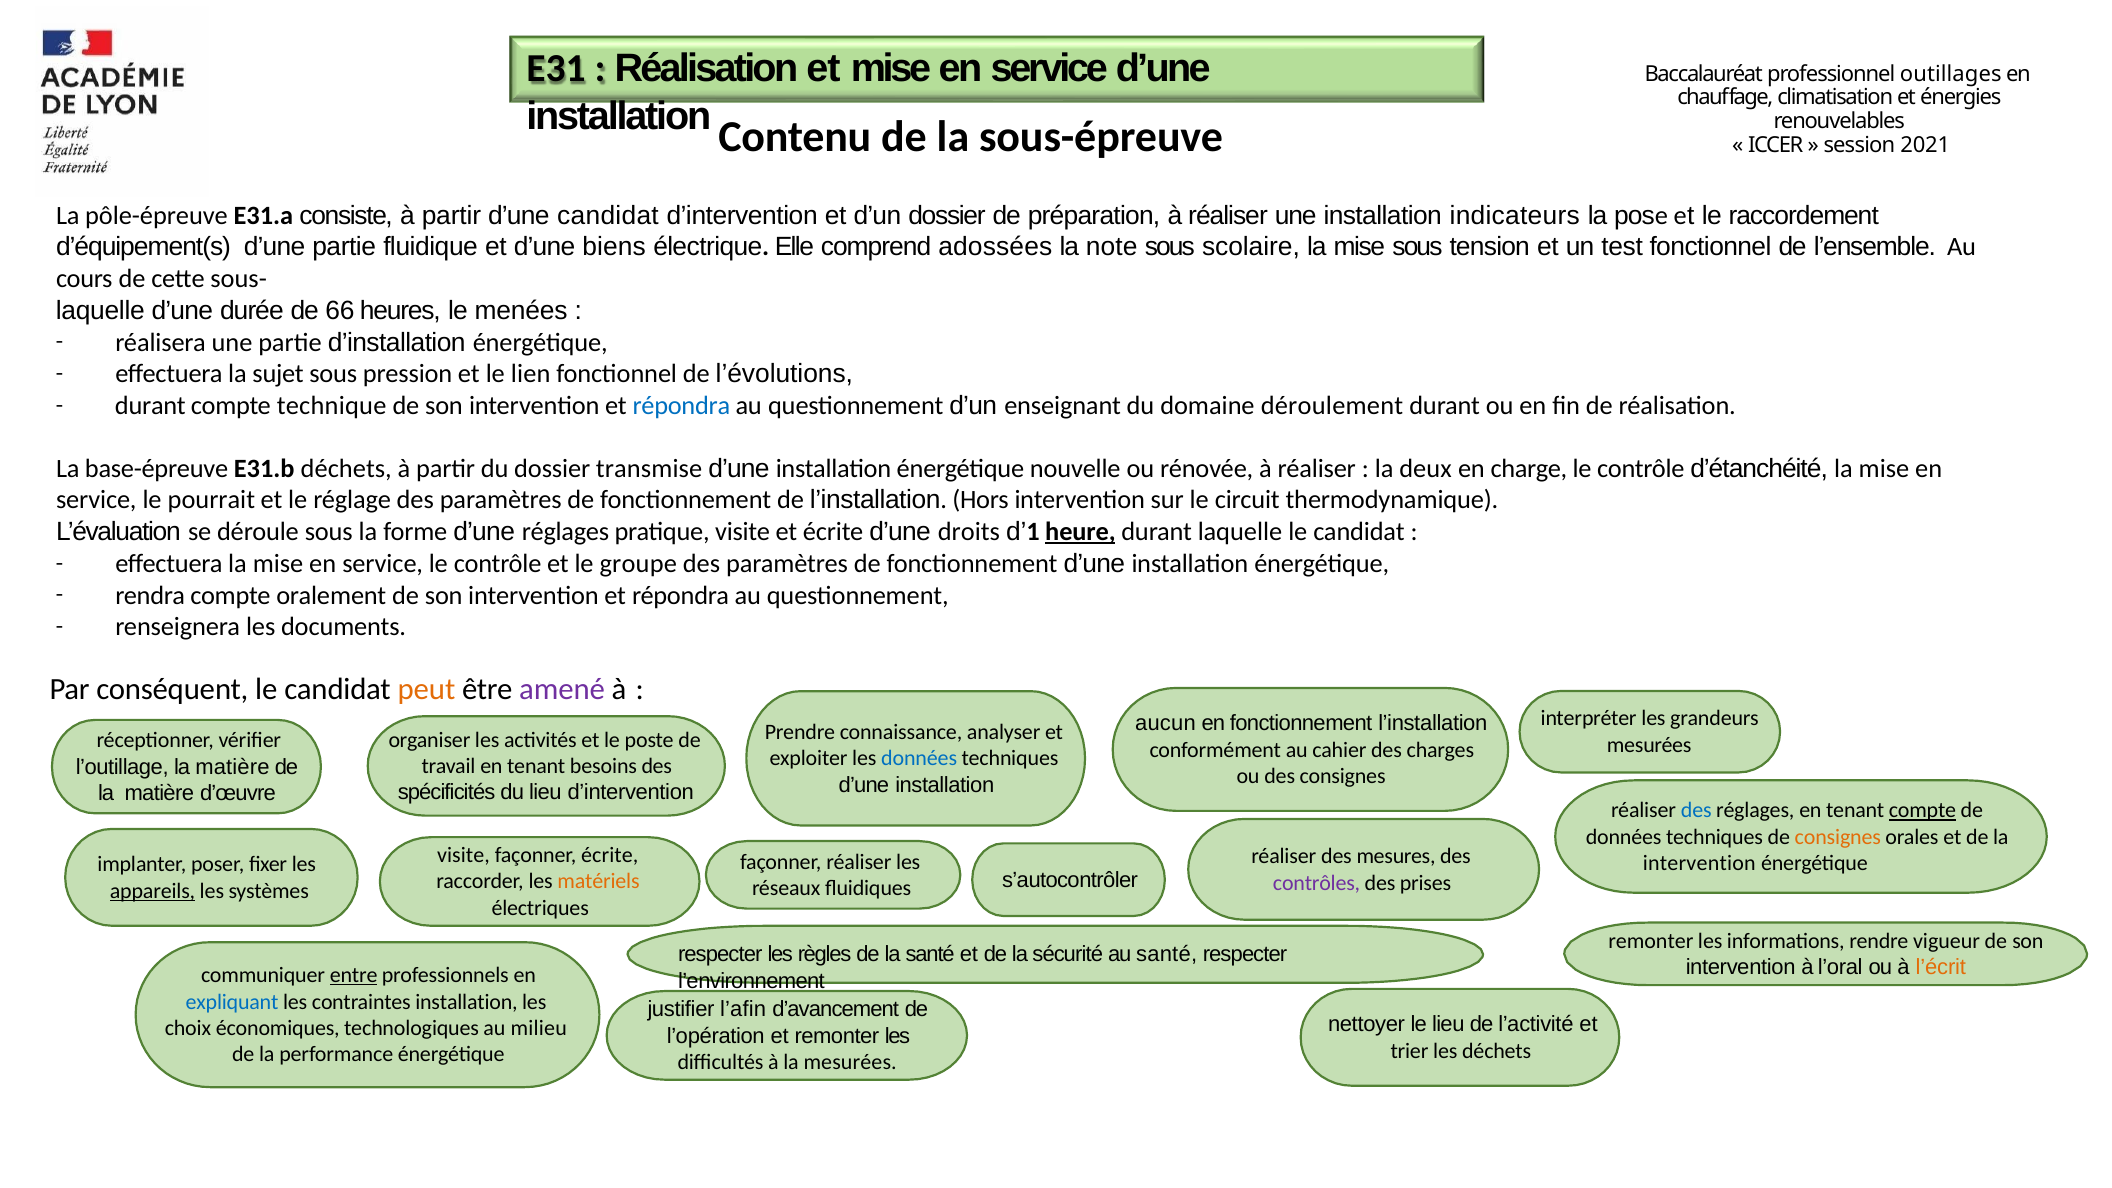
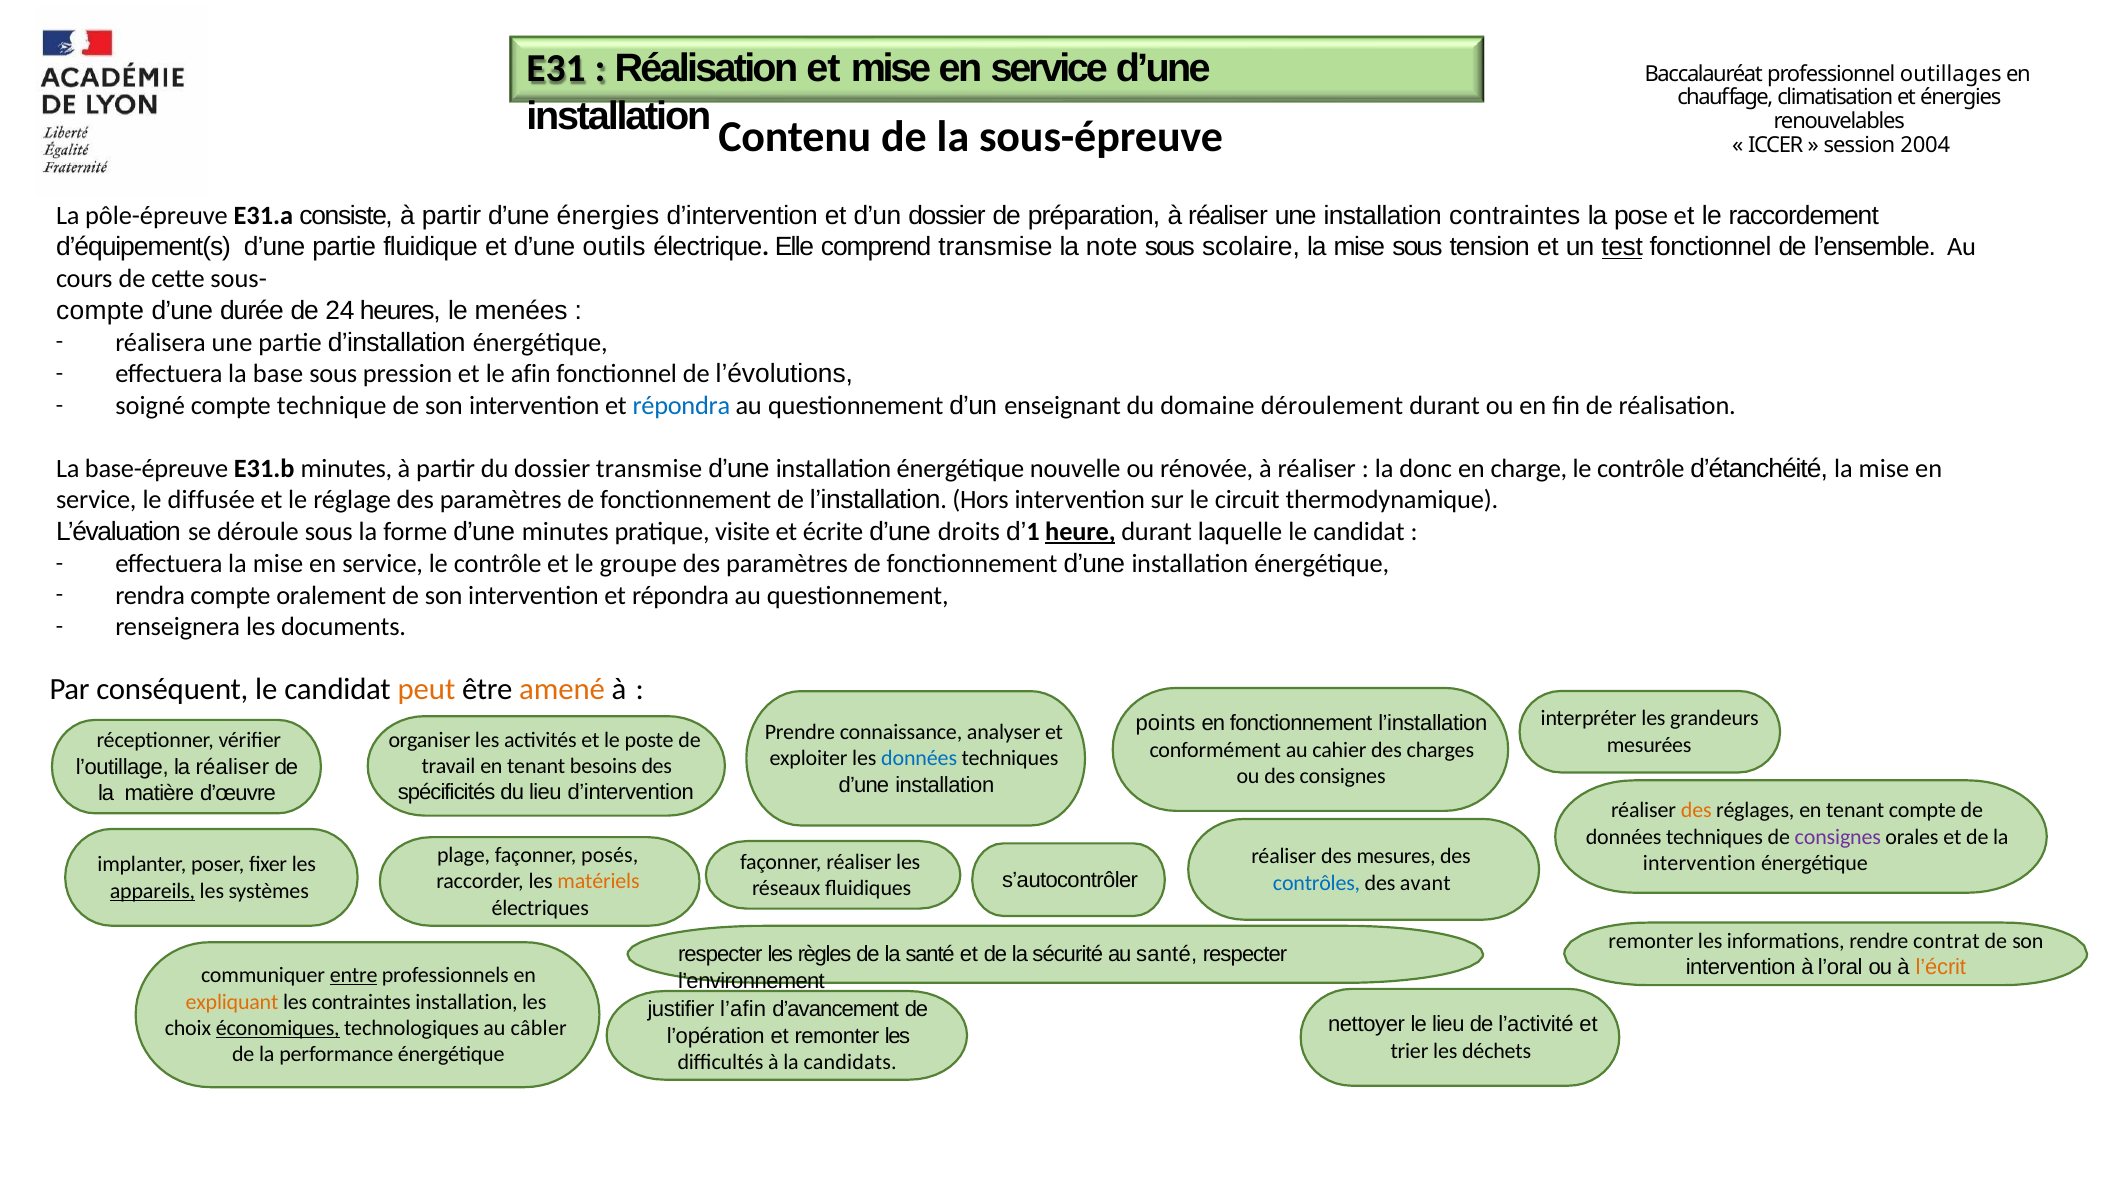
2021: 2021 -> 2004 (1925, 145)
d’une candidat: candidat -> énergies (608, 216)
installation indicateurs: indicateurs -> contraintes (1515, 216)
biens: biens -> outils (614, 247)
comprend adossées: adossées -> transmise (995, 247)
test underline: none -> present (1622, 247)
laquelle: laquelle -> compte (100, 311)
66: 66 -> 24 (340, 311)
sujet: sujet -> base (278, 374)
lien: lien -> afin (531, 374)
durant: durant -> soigné (150, 406)
E31.b déchets: déchets -> minutes (346, 468)
deux: deux -> donc (1426, 468)
pourrait: pourrait -> diffusée (211, 500)
d’une réglages: réglages -> minutes (565, 532)
amené colour: purple -> orange (562, 689)
aucun: aucun -> points (1165, 723)
l’outillage la matière: matière -> réaliser (232, 767)
des colour: blue -> orange (1696, 811)
compte underline: present -> none (1923, 811)
consignes colour: orange -> purple (1838, 837)
visite: visite -> plage (464, 855)
façonner écrite: écrite -> posés (610, 855)
contrôles colour: purple -> blue (1317, 883)
prises: prises -> avant (1425, 883)
vigueur: vigueur -> contrat (1946, 941)
expliquant colour: blue -> orange (232, 1002)
économiques underline: none -> present (278, 1028)
milieu: milieu -> câbler (539, 1028)
la mesurées: mesurées -> candidats (850, 1062)
